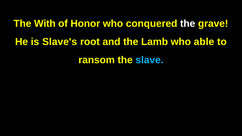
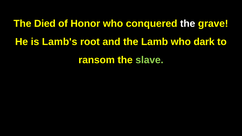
With: With -> Died (45, 24)
Slave's: Slave's -> Lamb's (60, 42)
able: able -> dark (204, 42)
slave colour: light blue -> light green (149, 60)
